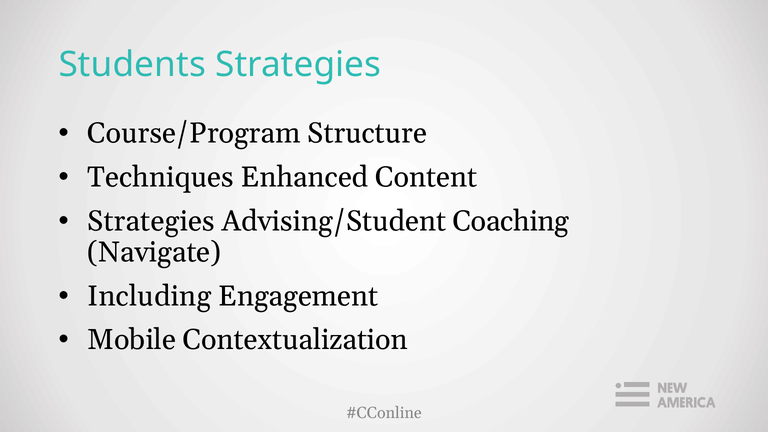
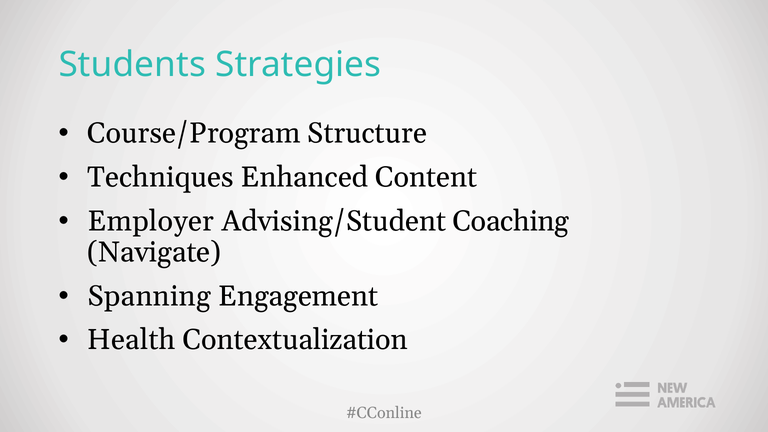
Strategies: Strategies -> Employer (151, 221)
Including: Including -> Spanning (149, 296)
Mobile: Mobile -> Health (132, 340)
